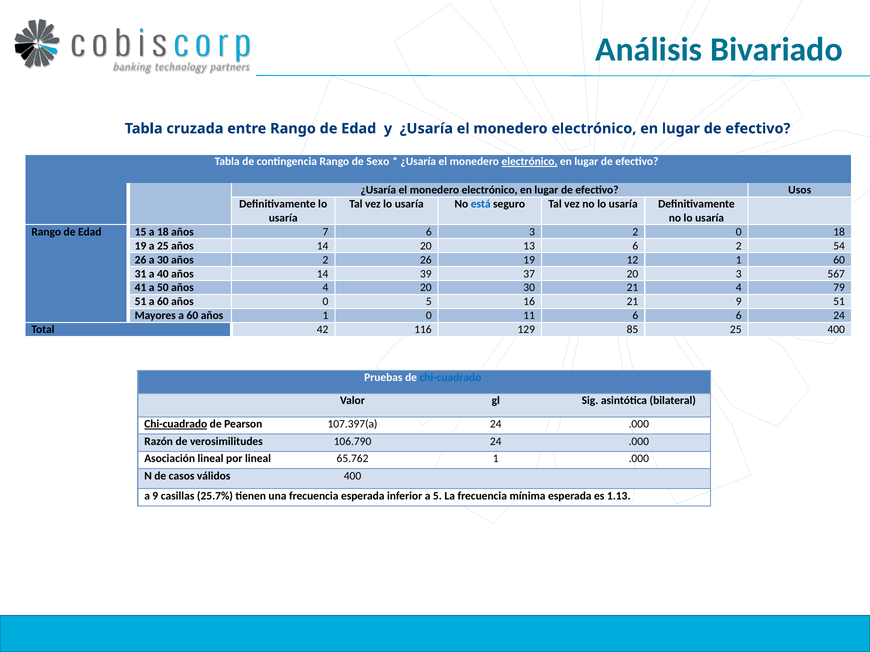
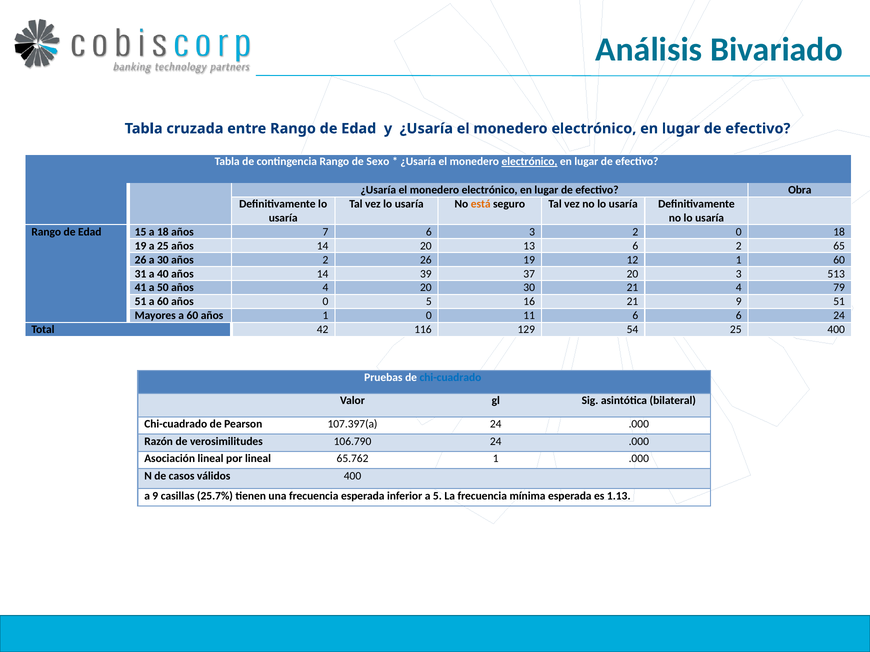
Usos: Usos -> Obra (800, 190)
está colour: blue -> orange (481, 204)
54: 54 -> 65 (839, 246)
567: 567 -> 513 (836, 274)
85: 85 -> 54 (632, 330)
Chi-cuadrado underline: present -> none (176, 424)
